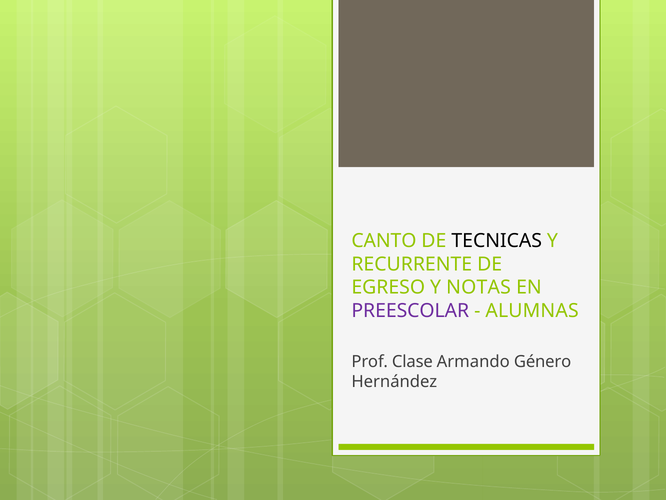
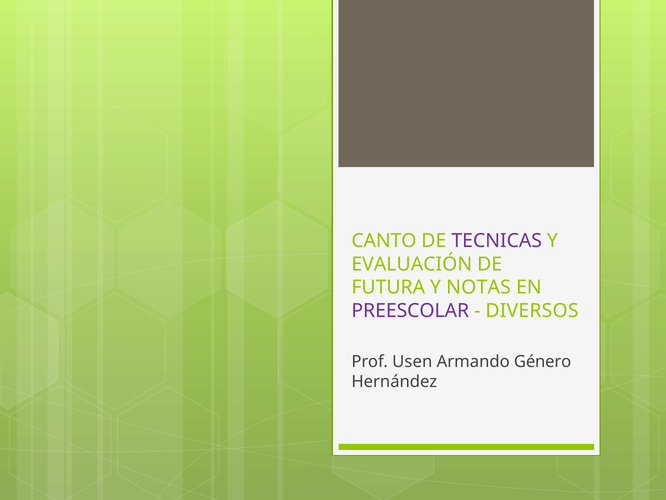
TECNICAS colour: black -> purple (497, 241)
RECURRENTE: RECURRENTE -> EVALUACIÓN (412, 264)
EGRESO: EGRESO -> FUTURA (388, 287)
ALUMNAS: ALUMNAS -> DIVERSOS (532, 311)
Clase: Clase -> Usen (412, 361)
